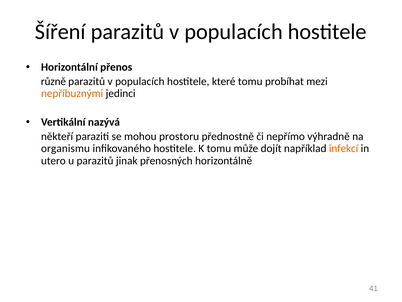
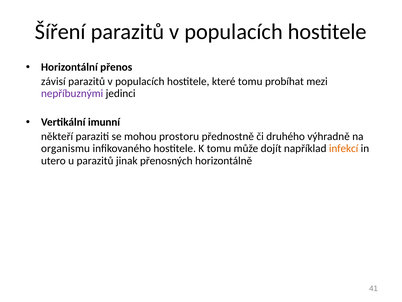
různě: různě -> závisí (53, 81)
nepříbuznými colour: orange -> purple (72, 93)
nazývá: nazývá -> imunní (104, 122)
nepřímo: nepřímo -> druhého (286, 136)
